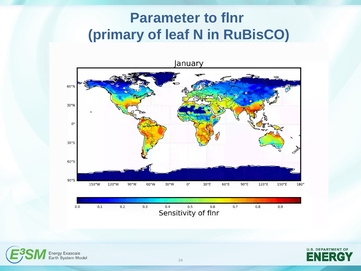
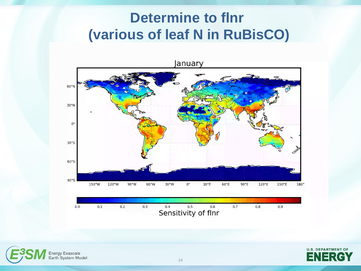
Parameter: Parameter -> Determine (165, 18)
primary: primary -> various (116, 35)
